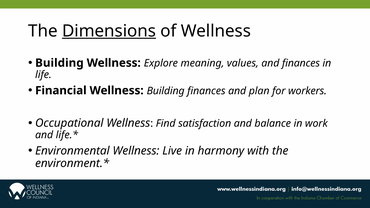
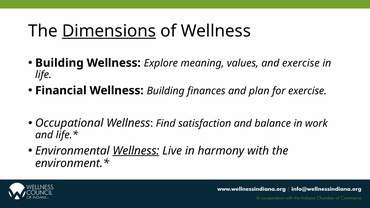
and finances: finances -> exercise (301, 63)
for workers: workers -> exercise (307, 91)
Wellness underline: none -> present (136, 151)
